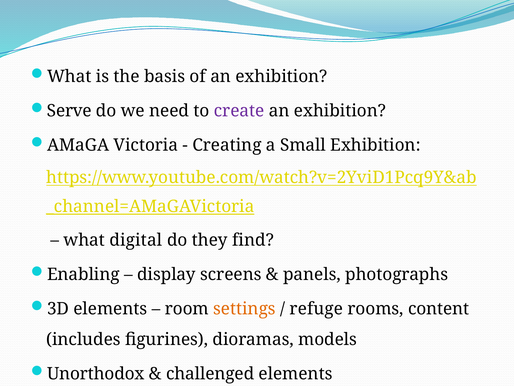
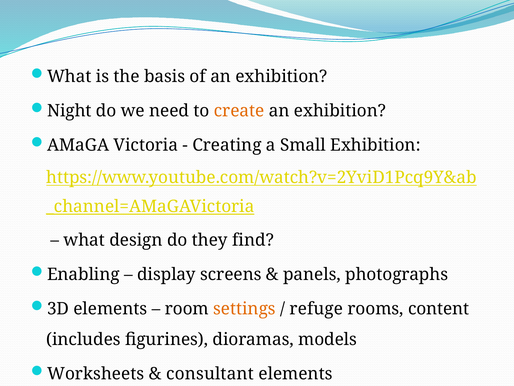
Serve: Serve -> Night (69, 111)
create colour: purple -> orange (239, 111)
digital: digital -> design (136, 240)
Unorthodox: Unorthodox -> Worksheets (96, 373)
challenged: challenged -> consultant (210, 373)
